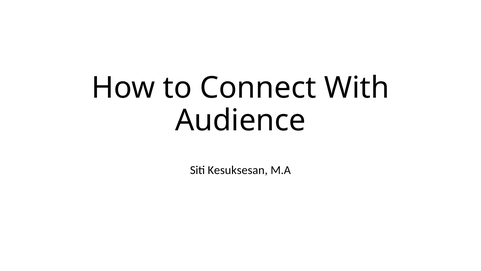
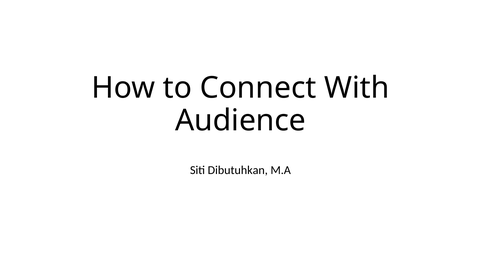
Kesuksesan: Kesuksesan -> Dibutuhkan (238, 170)
